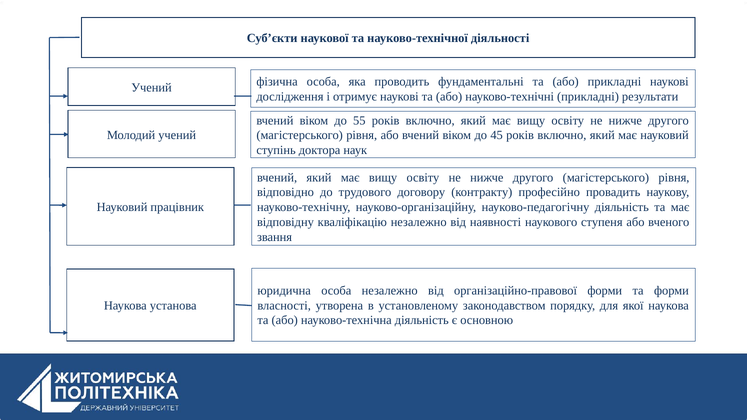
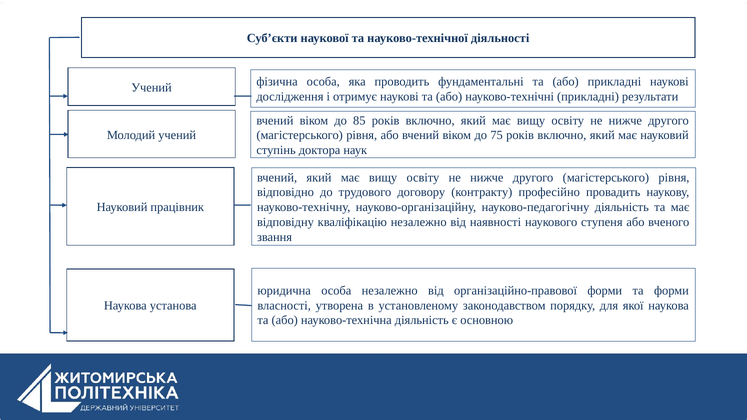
55: 55 -> 85 (359, 121)
45: 45 -> 75 (497, 135)
